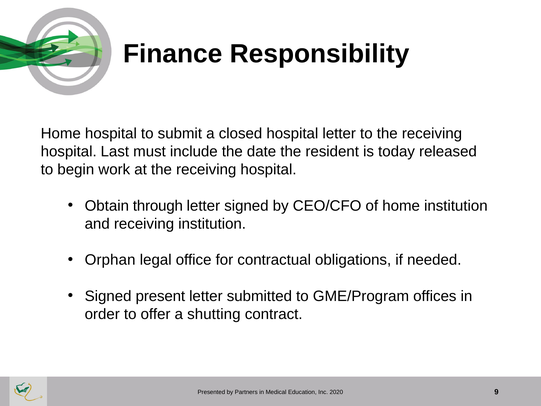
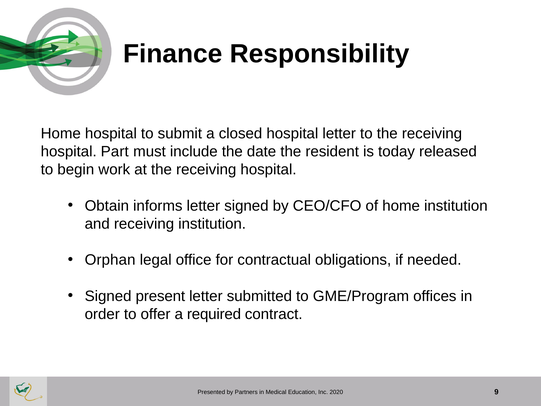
Last: Last -> Part (115, 152)
through: through -> informs (158, 206)
shutting: shutting -> required (214, 314)
